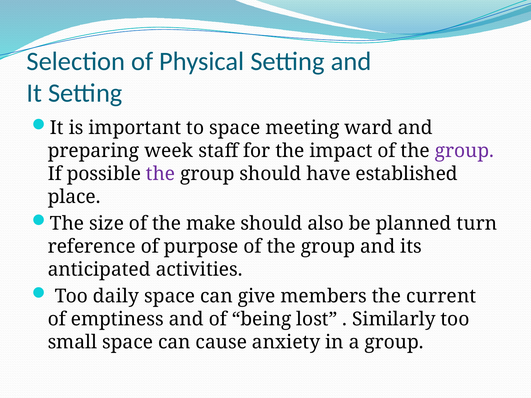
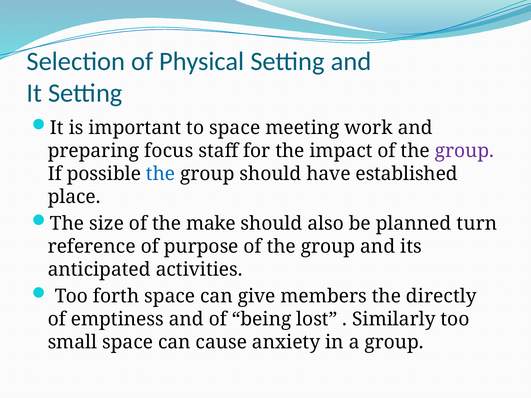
ward: ward -> work (369, 128)
week: week -> focus (169, 151)
the colour: purple -> blue (161, 174)
daily: daily -> forth (116, 296)
current: current -> directly (441, 296)
